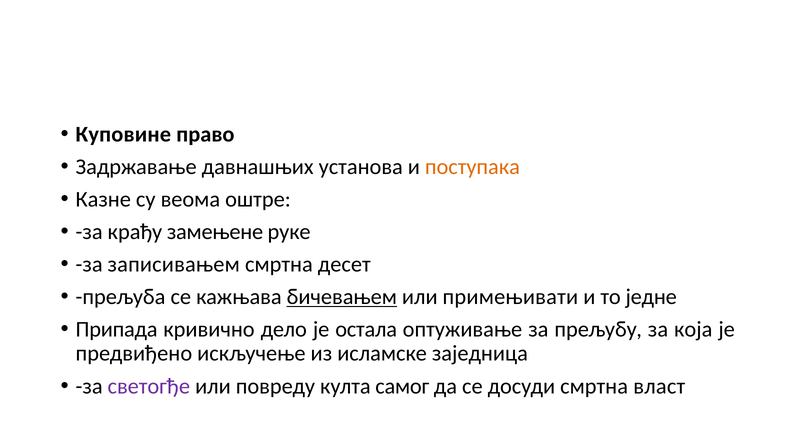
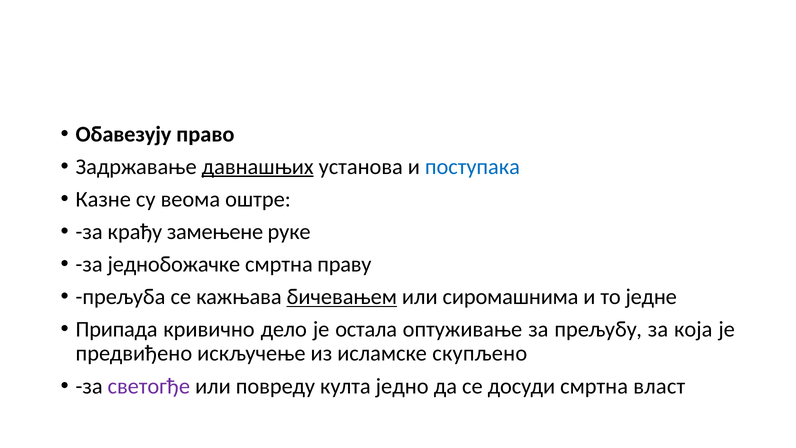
Куповине: Куповине -> Обавезују (124, 134)
давнашњих underline: none -> present (258, 167)
поступака colour: orange -> blue (472, 167)
записивањем: записивањем -> једнобожачке (174, 264)
десет: десет -> праву (344, 264)
примењивати: примењивати -> сиромашнима (511, 297)
заједница: заједница -> скупљено (480, 353)
самог: самог -> једно (402, 386)
